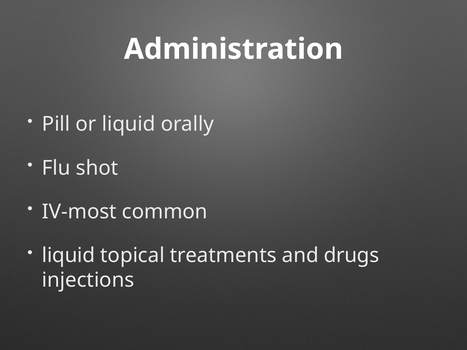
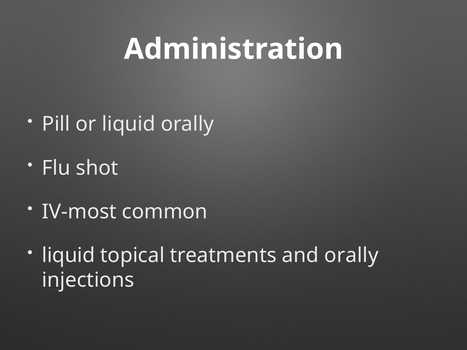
and drugs: drugs -> orally (351, 256)
